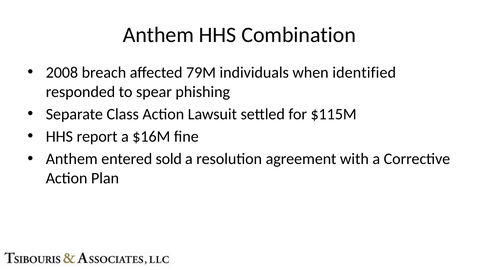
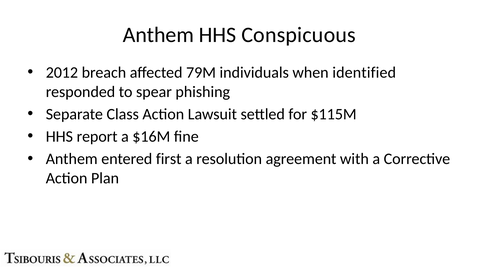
Combination: Combination -> Conspicuous (299, 35)
2008: 2008 -> 2012 (62, 72)
sold: sold -> first (169, 159)
